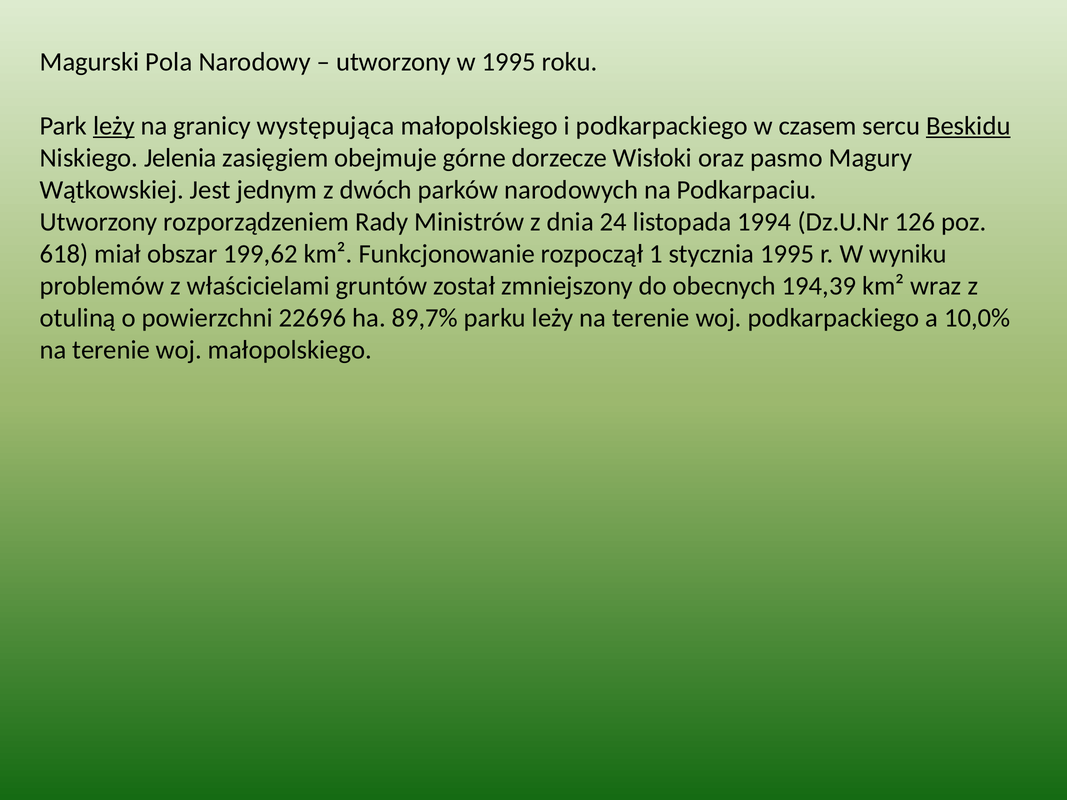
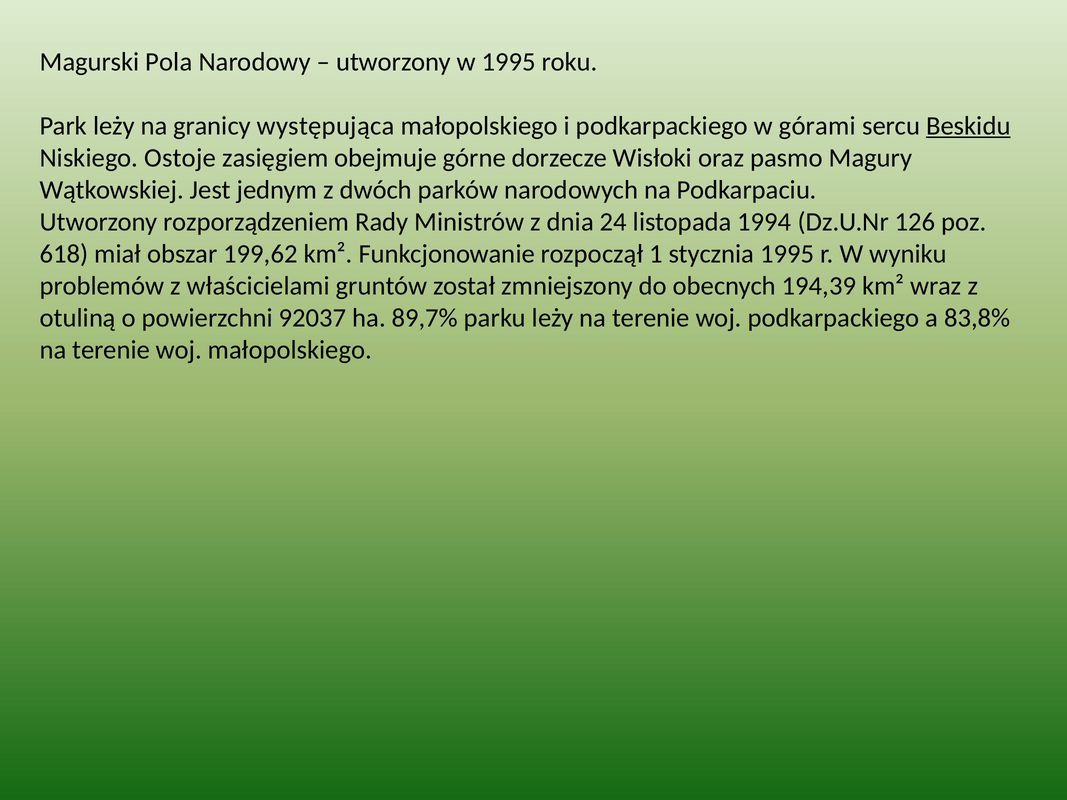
leży underline: present -> none (114, 126)
czasem: czasem -> górami (817, 126)
Jelenia: Jelenia -> Ostoje (180, 158)
22696: 22696 -> 92037 (312, 318)
10,0%: 10,0% -> 83,8% (977, 318)
